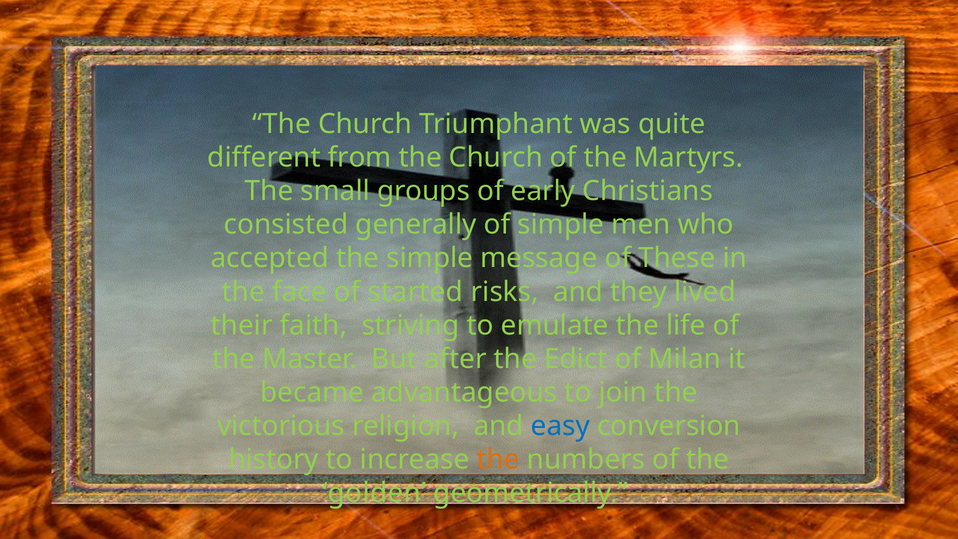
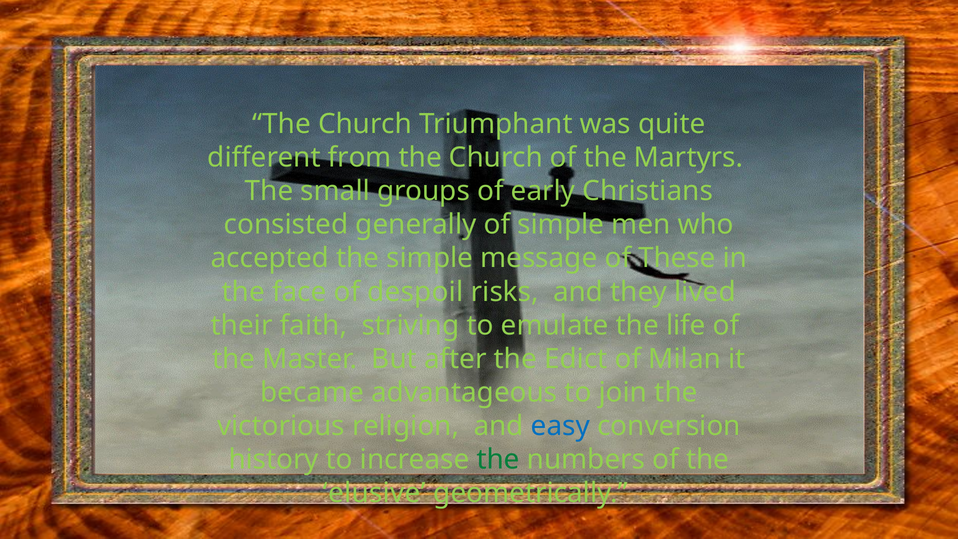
started: started -> despoil (415, 292)
the colour: orange -> green (498, 459)
golden: golden -> elusive (374, 493)
